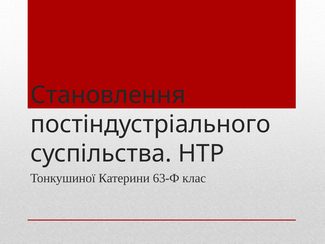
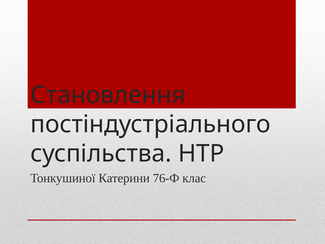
63-Ф: 63-Ф -> 76-Ф (166, 178)
